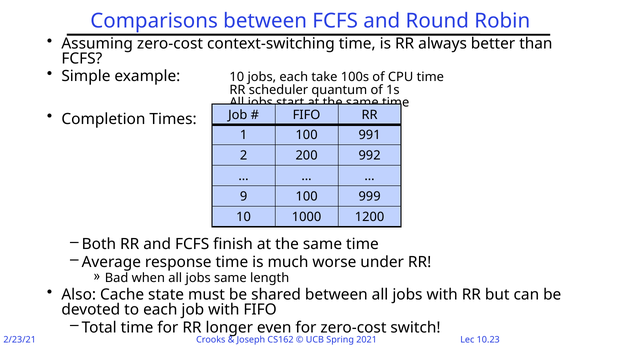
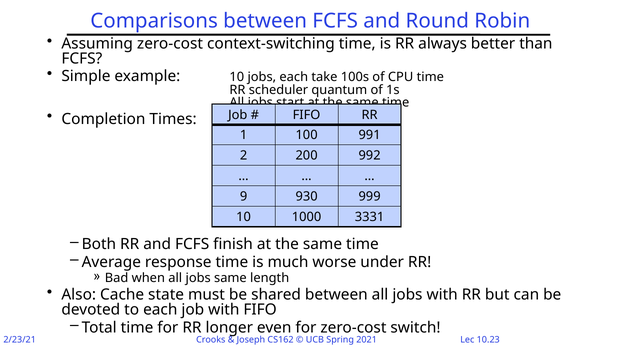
9 100: 100 -> 930 (307, 197)
1200: 1200 -> 3331 (370, 217)
